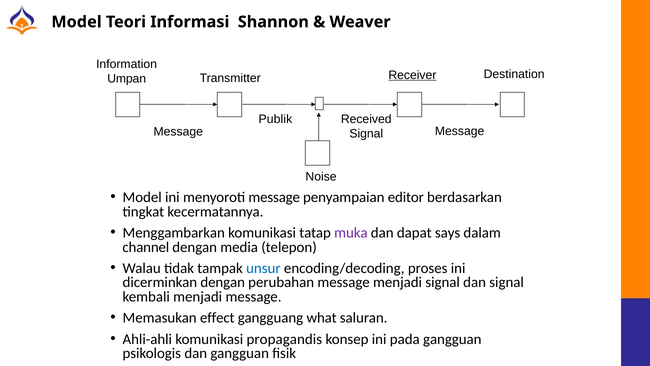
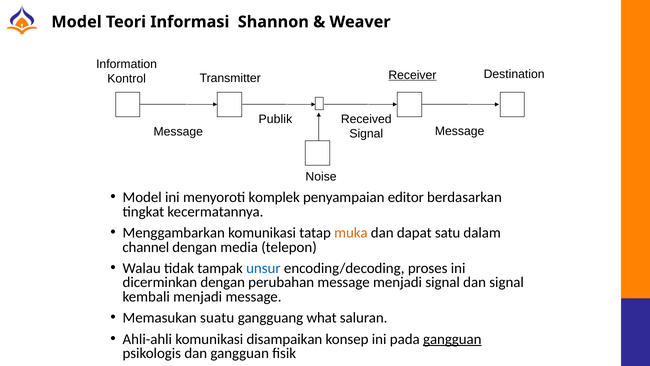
Umpan: Umpan -> Kontrol (127, 79)
menyoroti message: message -> komplek (274, 197)
muka colour: purple -> orange (351, 233)
says: says -> satu (448, 233)
effect: effect -> suatu (217, 318)
propagandis: propagandis -> disampaikan (284, 339)
gangguan underline: none -> present (452, 339)
